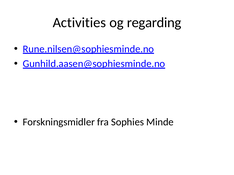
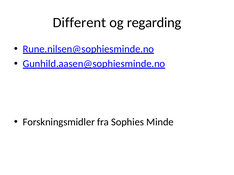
Activities: Activities -> Different (79, 23)
